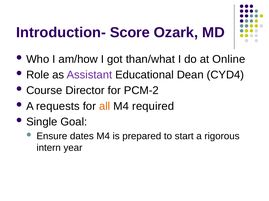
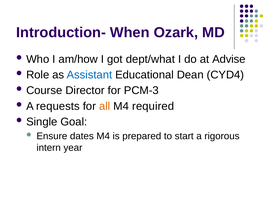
Score: Score -> When (130, 33)
than/what: than/what -> dept/what (150, 59)
Online: Online -> Advise (229, 59)
Assistant colour: purple -> blue (89, 75)
PCM-2: PCM-2 -> PCM-3 (141, 91)
